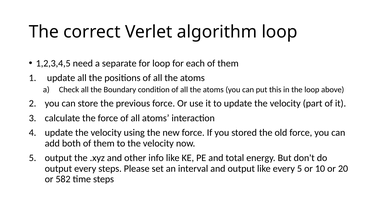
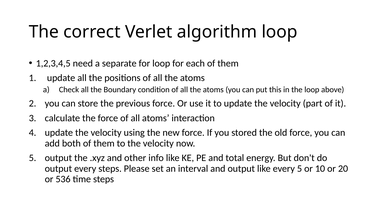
582: 582 -> 536 (63, 179)
